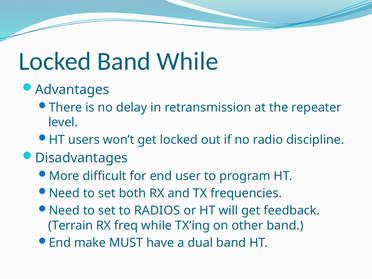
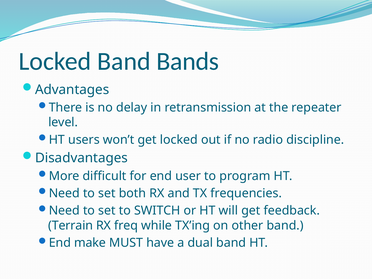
Band While: While -> Bands (188, 61)
RADIOS: RADIOS -> SWITCH (157, 211)
